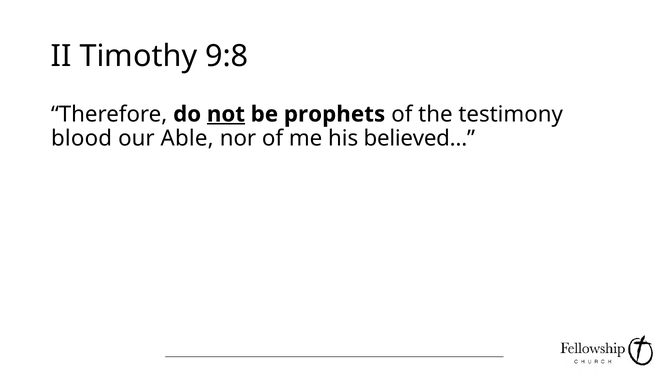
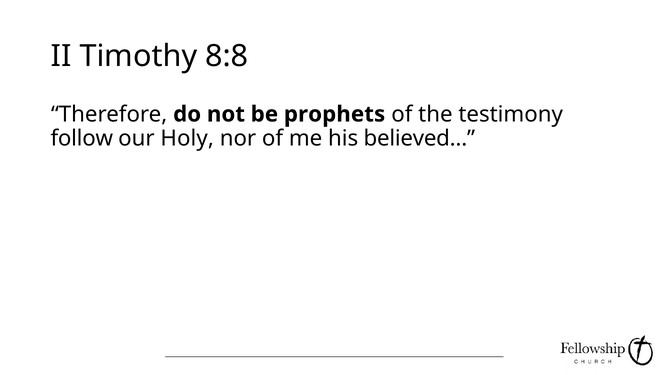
9:8: 9:8 -> 8:8 (227, 56)
not underline: present -> none (226, 114)
blood: blood -> follow (82, 138)
Able: Able -> Holy (187, 138)
